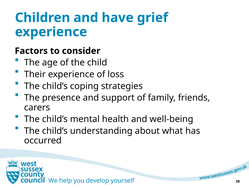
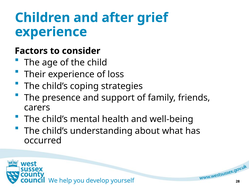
have: have -> after (118, 18)
